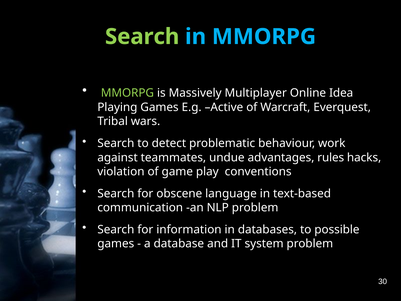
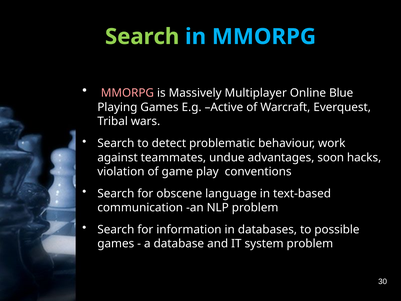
MMORPG colour: light green -> pink (127, 93)
Idea: Idea -> Blue (341, 93)
rules: rules -> soon (331, 157)
